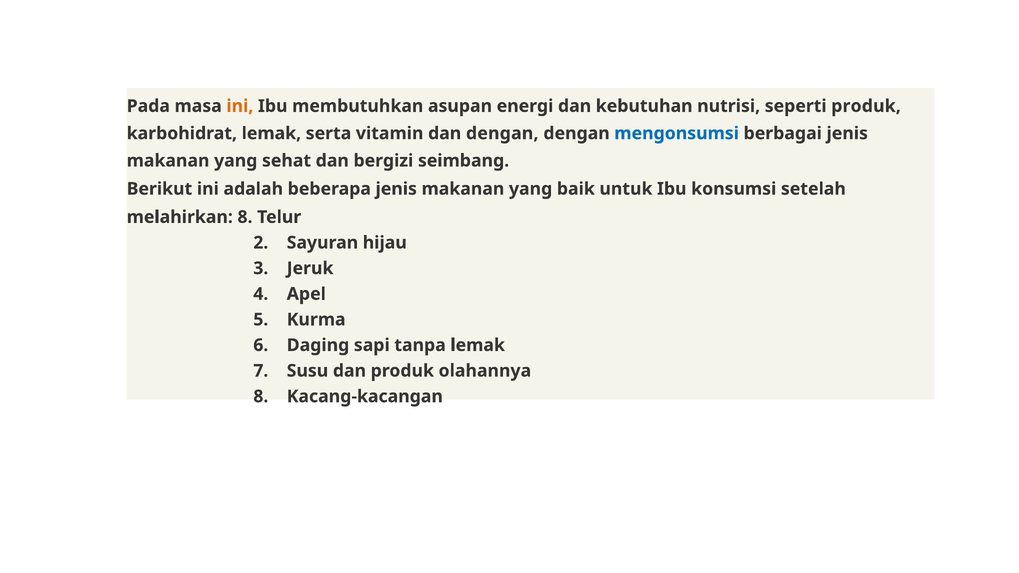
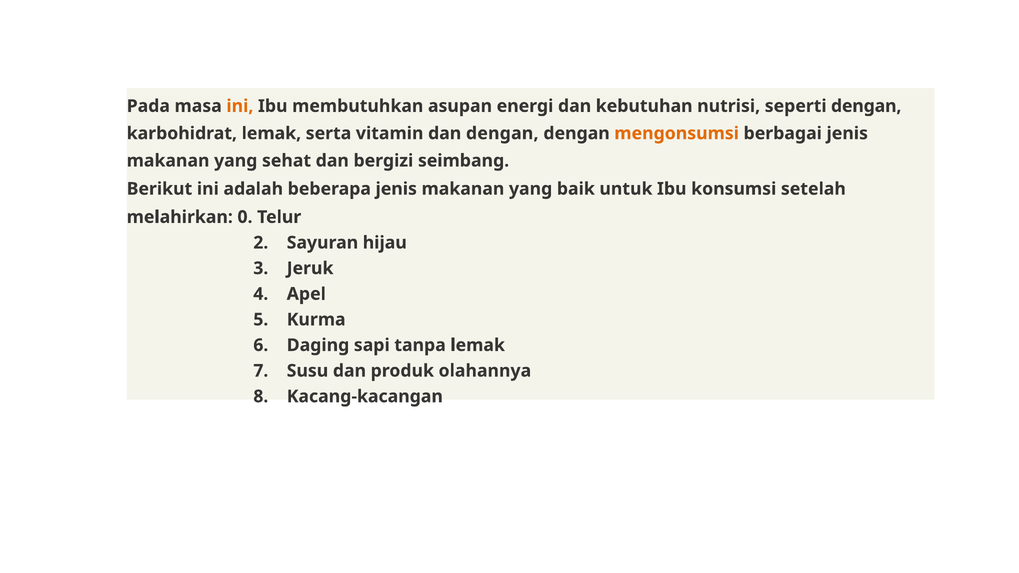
seperti produk: produk -> dengan (866, 106)
mengonsumsi colour: blue -> orange (677, 133)
melahirkan 8: 8 -> 0 (245, 217)
